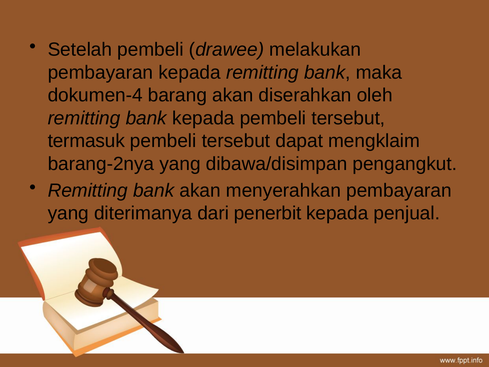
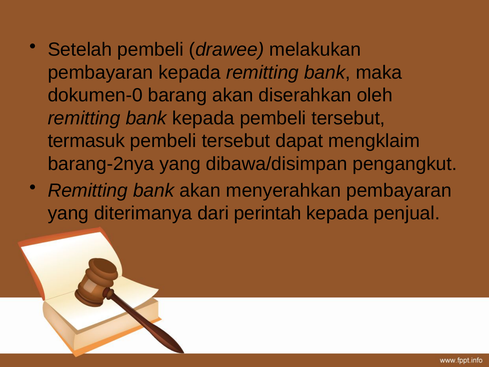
dokumen-4: dokumen-4 -> dokumen-0 (95, 95)
penerbit: penerbit -> perintah (268, 213)
